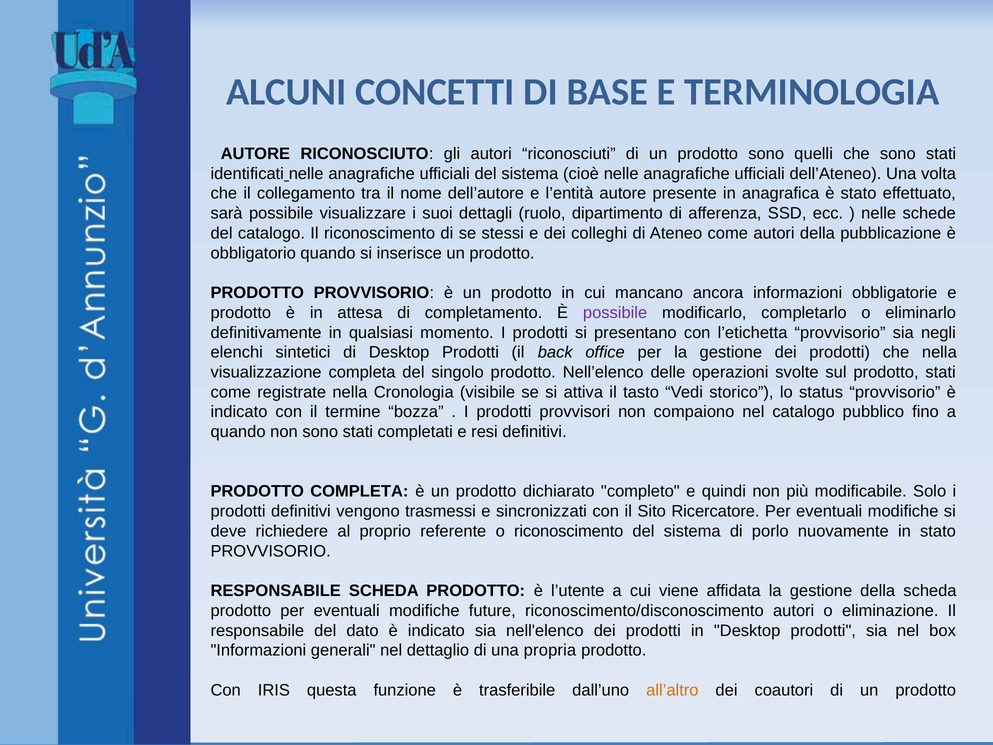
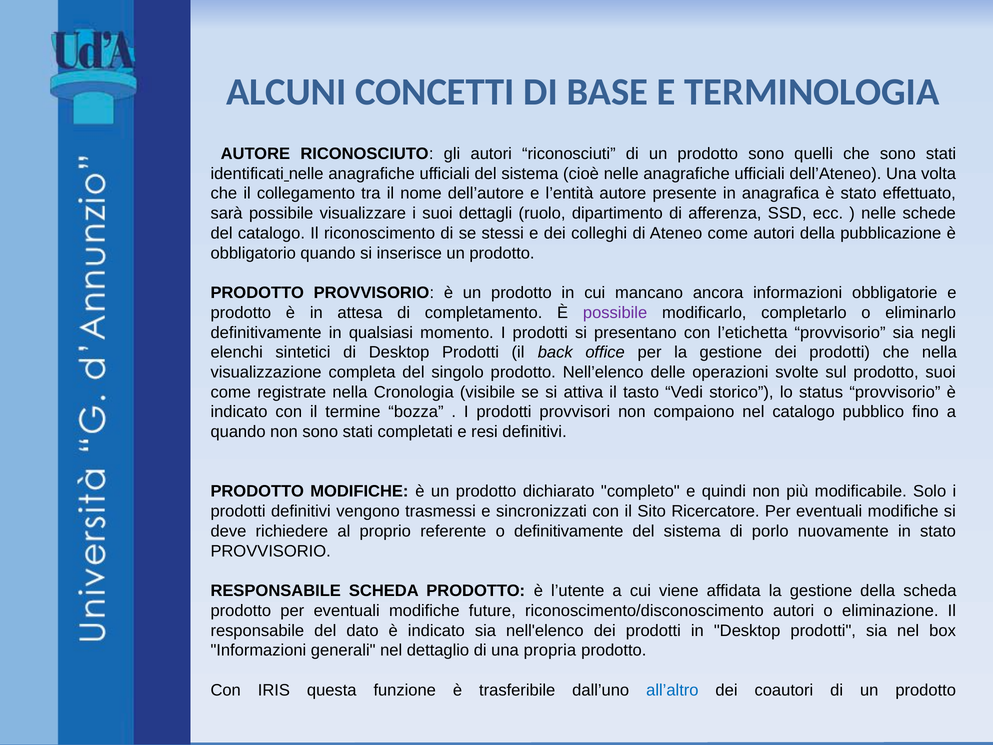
prodotto stati: stati -> suoi (941, 372)
PRODOTTO COMPLETA: COMPLETA -> MODIFICHE (359, 491)
o riconoscimento: riconoscimento -> definitivamente (569, 531)
all’altro colour: orange -> blue (672, 690)
